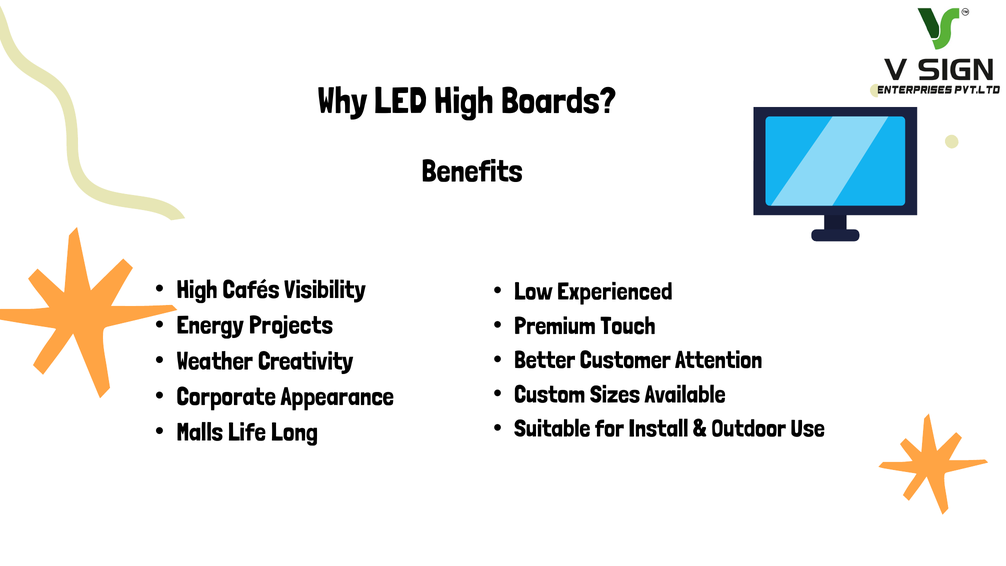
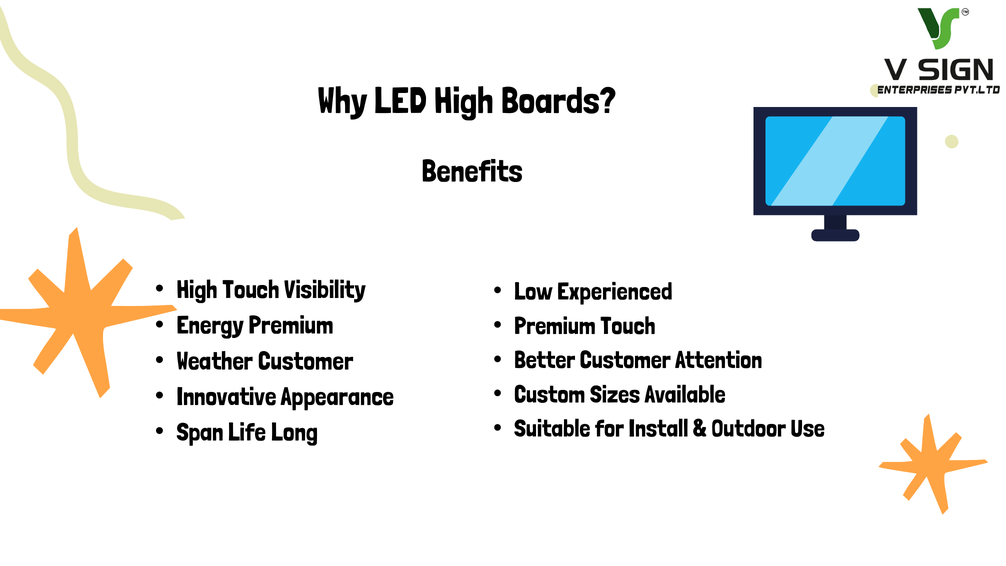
High Cafés: Cafés -> Touch (251, 290)
Energy Projects: Projects -> Premium (291, 326)
Weather Creativity: Creativity -> Customer (306, 361)
Corporate: Corporate -> Innovative (227, 397)
Malls: Malls -> Span (200, 432)
